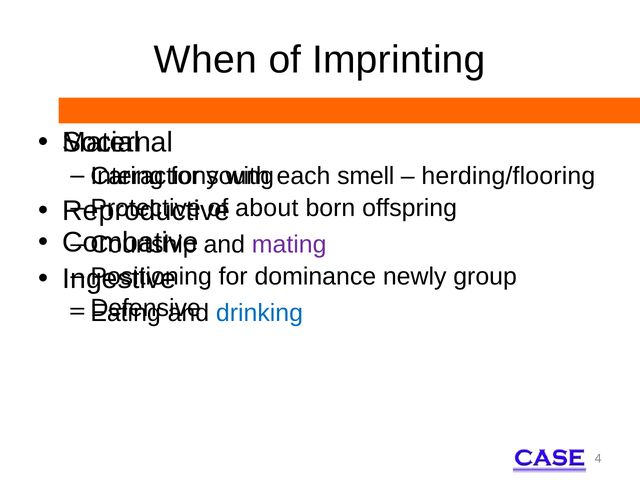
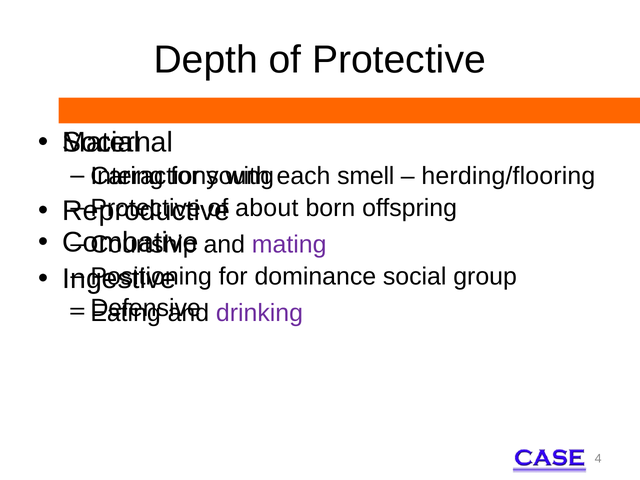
When: When -> Depth (206, 60)
of Imprinting: Imprinting -> Protective (399, 60)
dominance newly: newly -> social (415, 276)
drinking colour: blue -> purple (259, 313)
